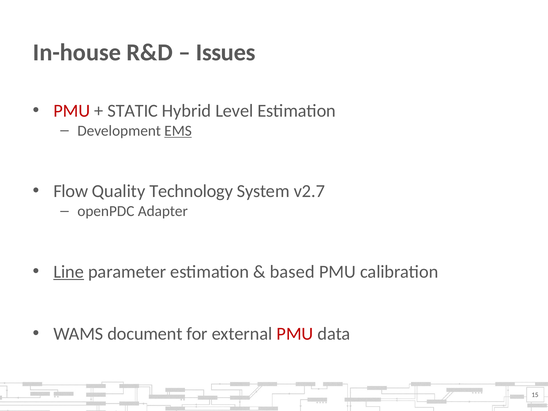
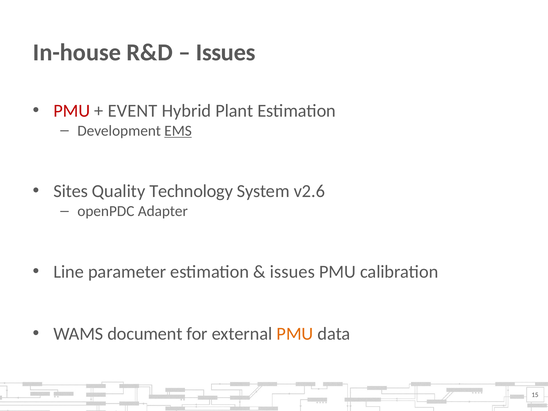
STATIC: STATIC -> EVENT (133, 111)
Level: Level -> Plant (234, 111)
Flow: Flow -> Sites (71, 191)
v2.7: v2.7 -> v2.6 (309, 191)
Line underline: present -> none (69, 272)
based: based -> issues (292, 272)
PMU colour: red -> orange (295, 334)
